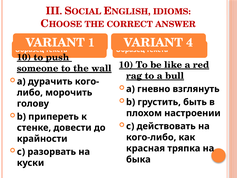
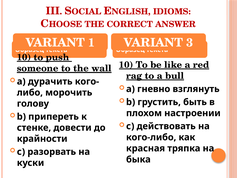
4: 4 -> 3 (190, 43)
